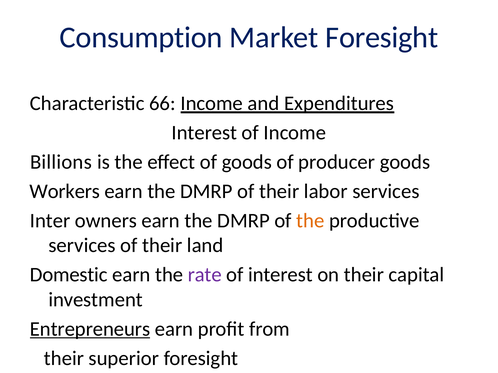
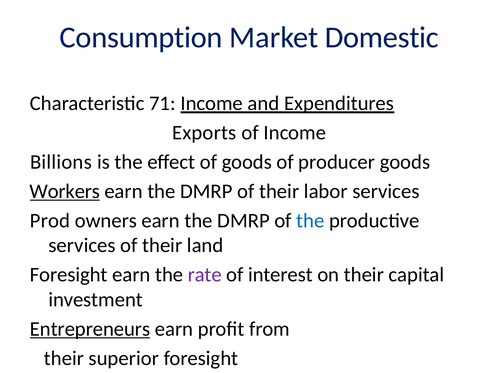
Market Foresight: Foresight -> Domestic (382, 37)
66: 66 -> 71 (162, 104)
Interest: Interest -> Exports (204, 133)
Workers underline: none -> present (65, 192)
Inter: Inter -> Prod (50, 221)
the colour: orange -> blue (310, 221)
Domestic: Domestic -> Foresight (69, 275)
